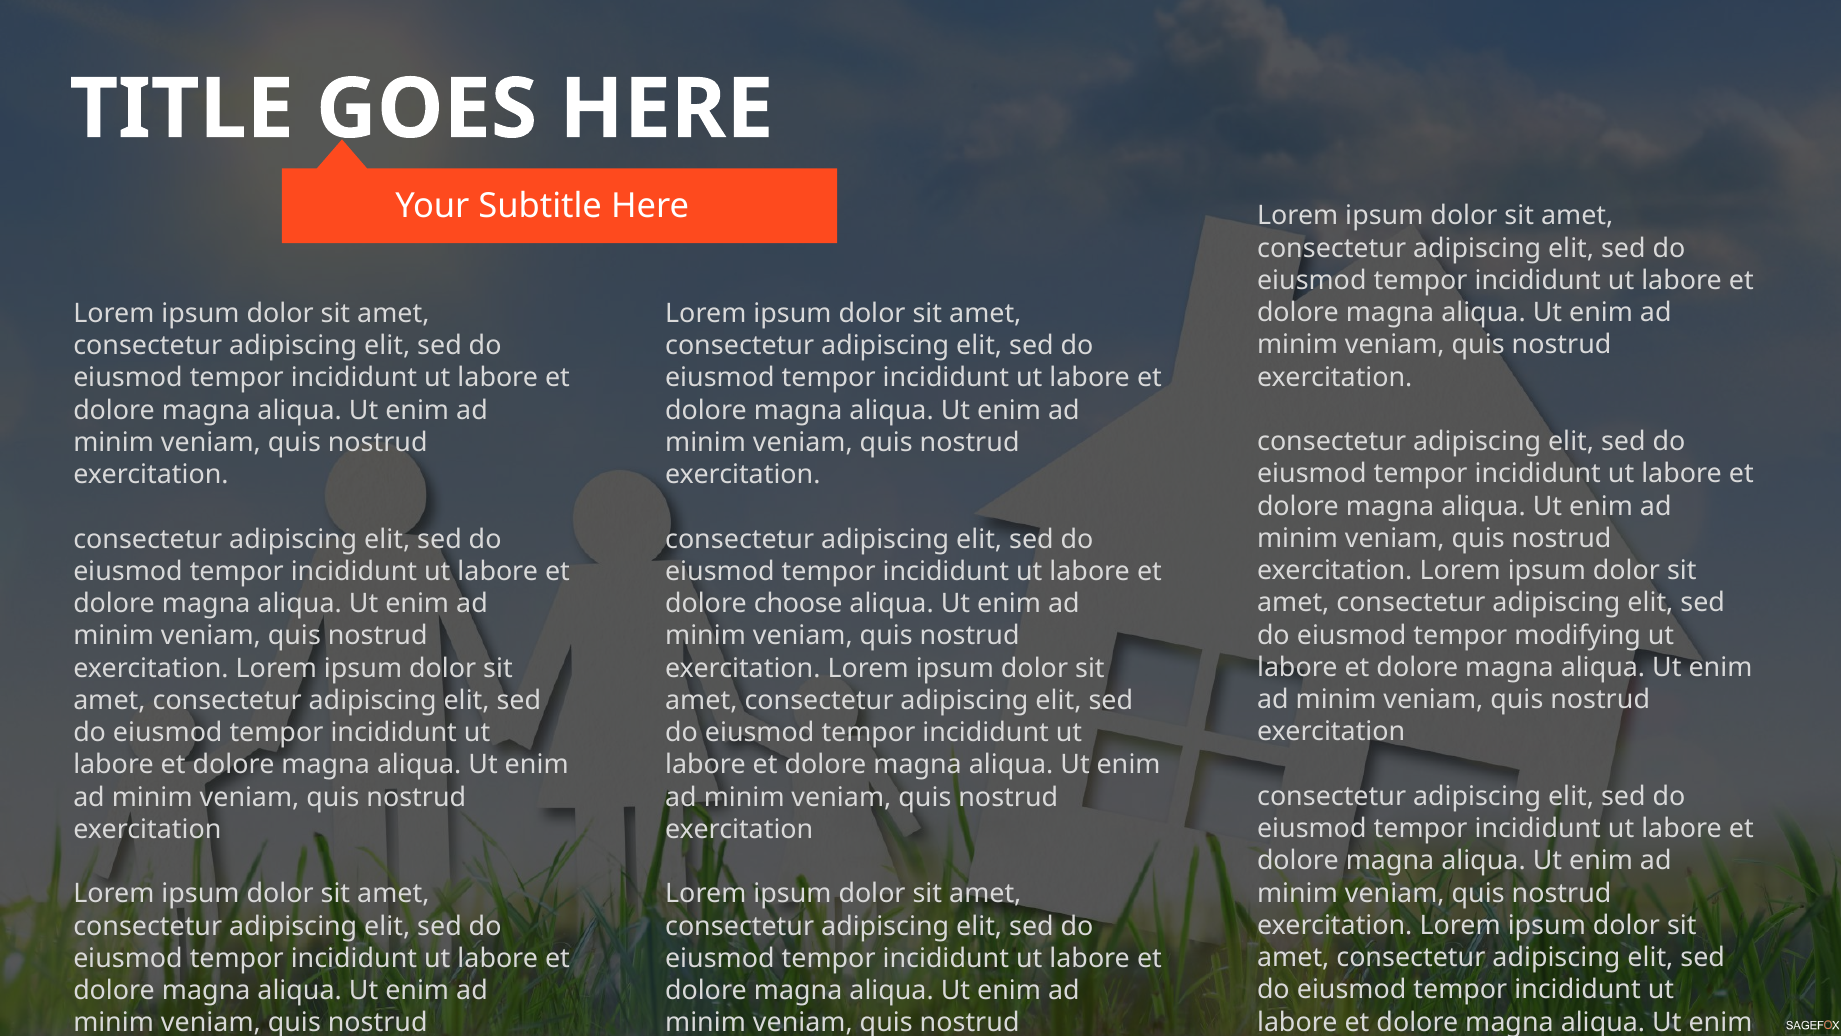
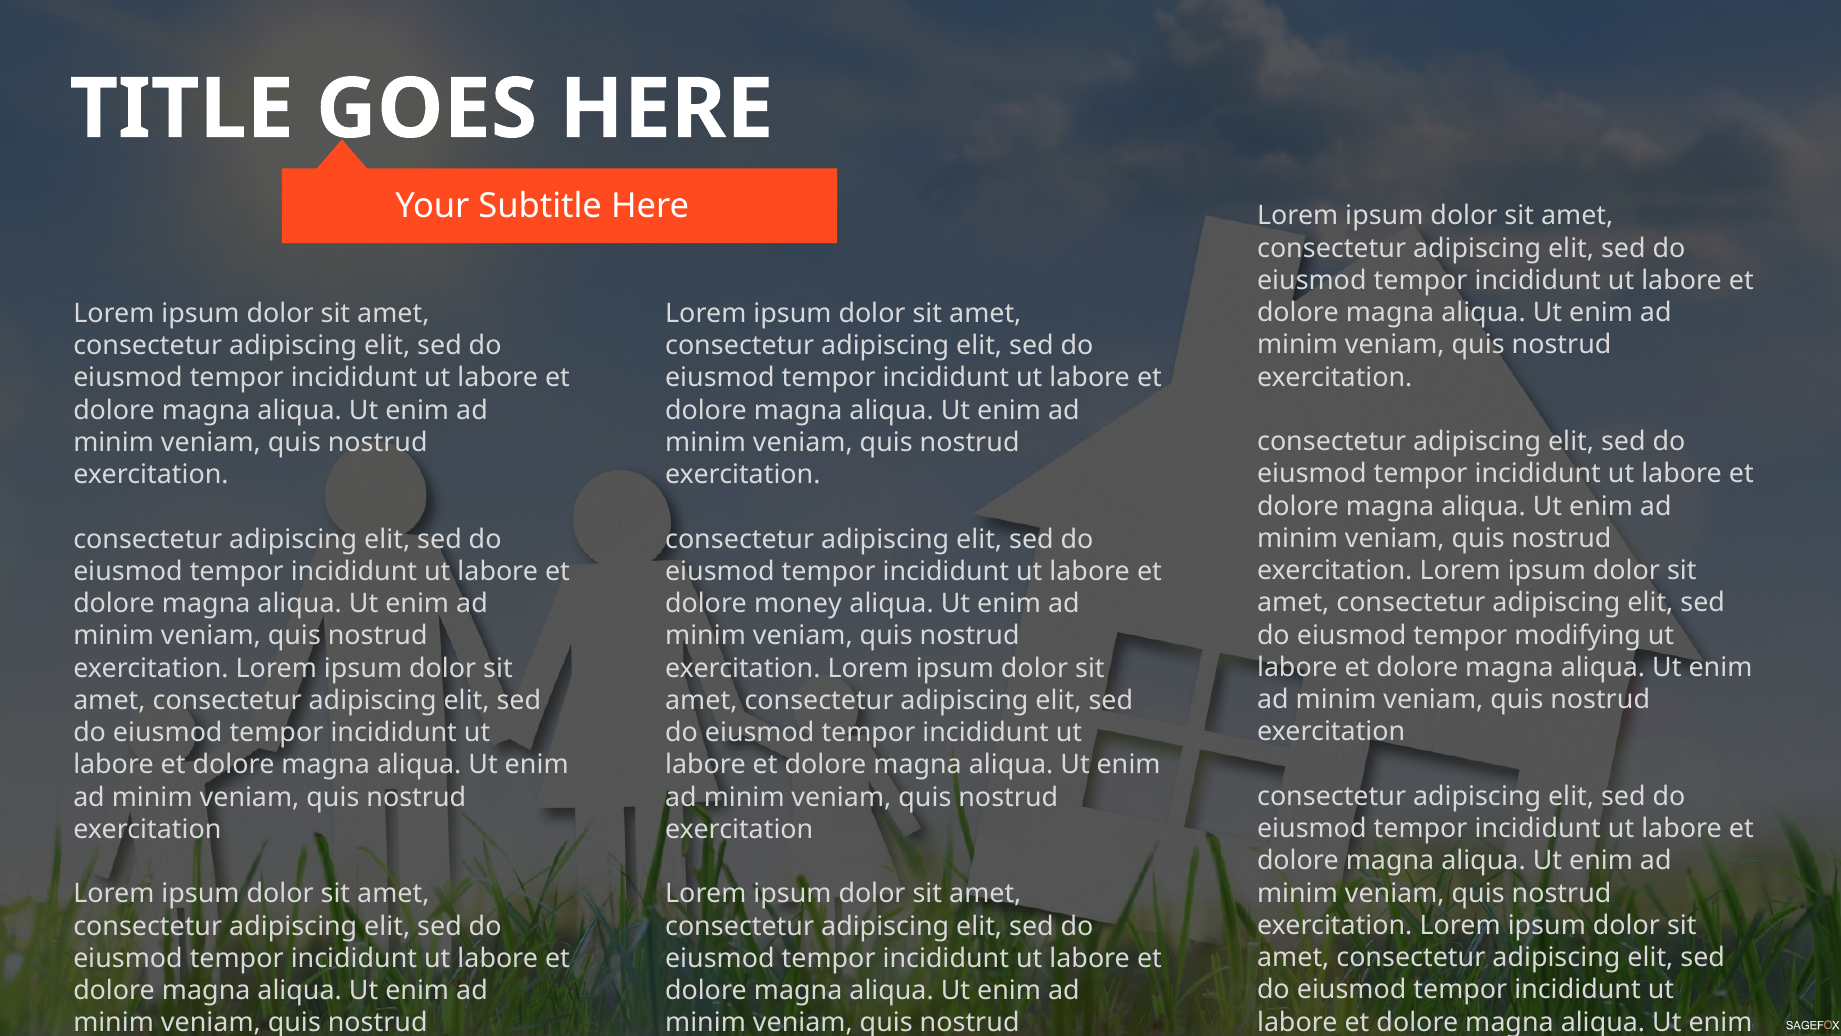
choose: choose -> money (798, 604)
